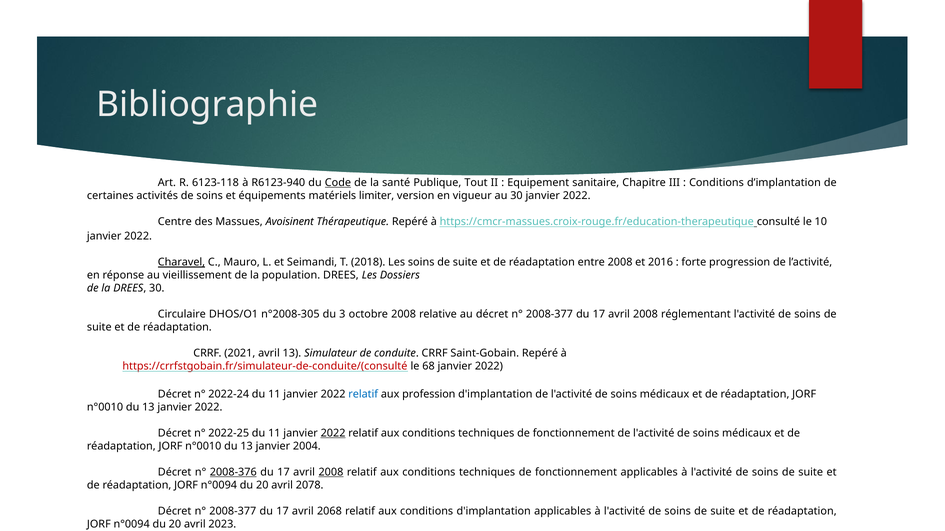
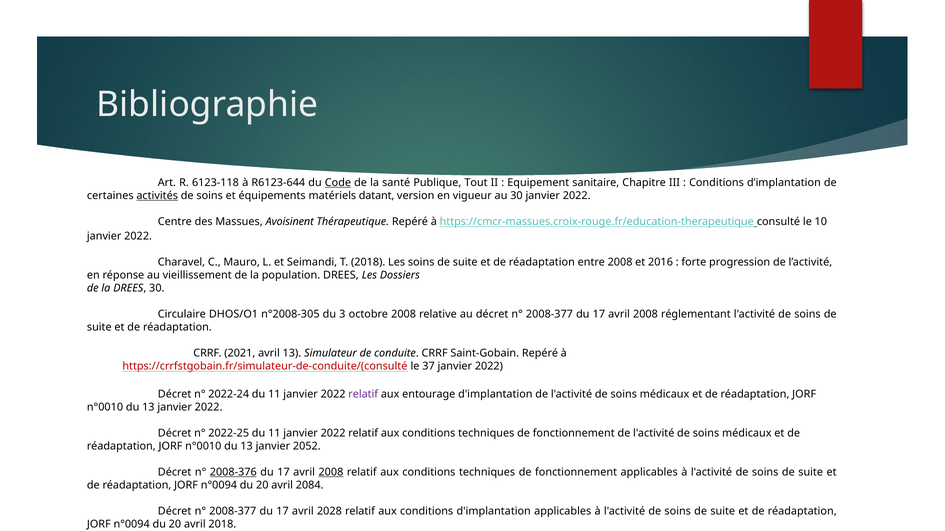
R6123-940: R6123-940 -> R6123-644 (278, 183)
activités underline: none -> present (157, 196)
limiter: limiter -> datant (377, 196)
Charavel underline: present -> none (181, 263)
68: 68 -> 37 (429, 367)
relatif colour: blue -> purple (363, 394)
profession: profession -> entourage (429, 394)
2022 underline: present -> none (333, 433)
2004: 2004 -> 2052 (307, 446)
2078: 2078 -> 2084 (310, 485)
2068: 2068 -> 2028 (329, 511)
avril 2023: 2023 -> 2018 (222, 524)
